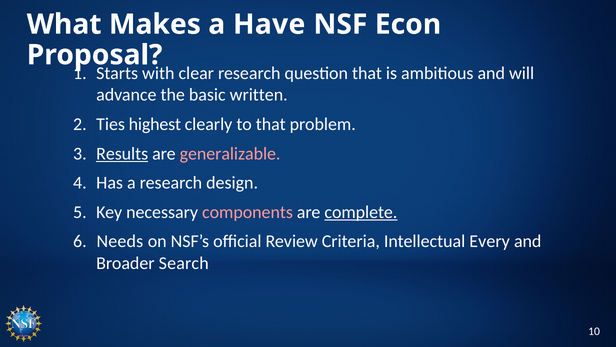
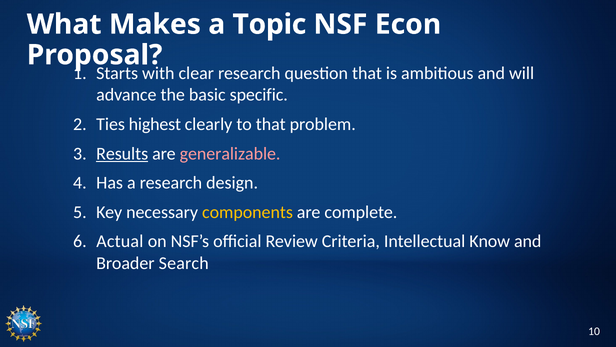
Have: Have -> Topic (269, 24)
written: written -> specific (259, 95)
components colour: pink -> yellow (248, 212)
complete underline: present -> none (361, 212)
Needs: Needs -> Actual (120, 241)
Every: Every -> Know (490, 241)
